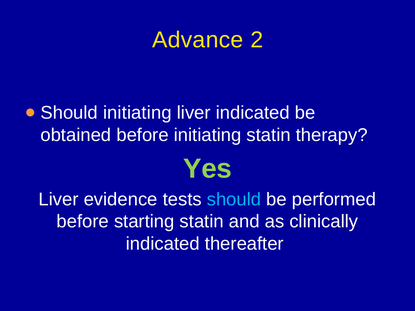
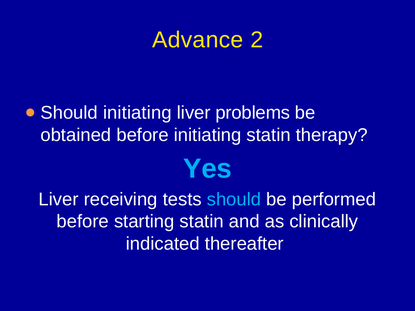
liver indicated: indicated -> problems (253, 113)
Yes colour: light green -> light blue (208, 169)
evidence: evidence -> receiving (121, 200)
